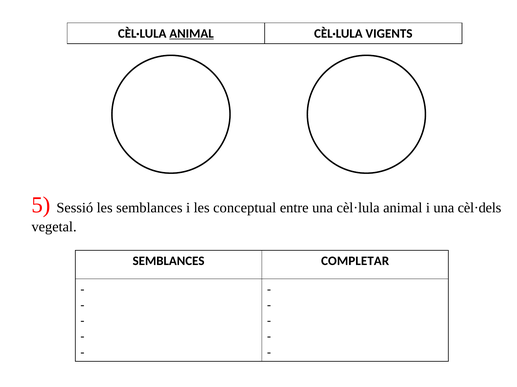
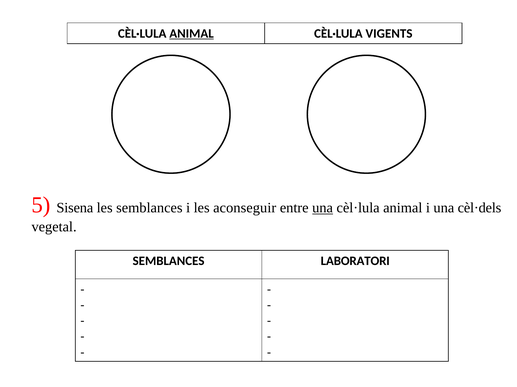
Sessió: Sessió -> Sisena (75, 208)
conceptual: conceptual -> aconseguir (245, 208)
una underline: none -> present (323, 208)
COMPLETAR: COMPLETAR -> LABORATORI (355, 262)
